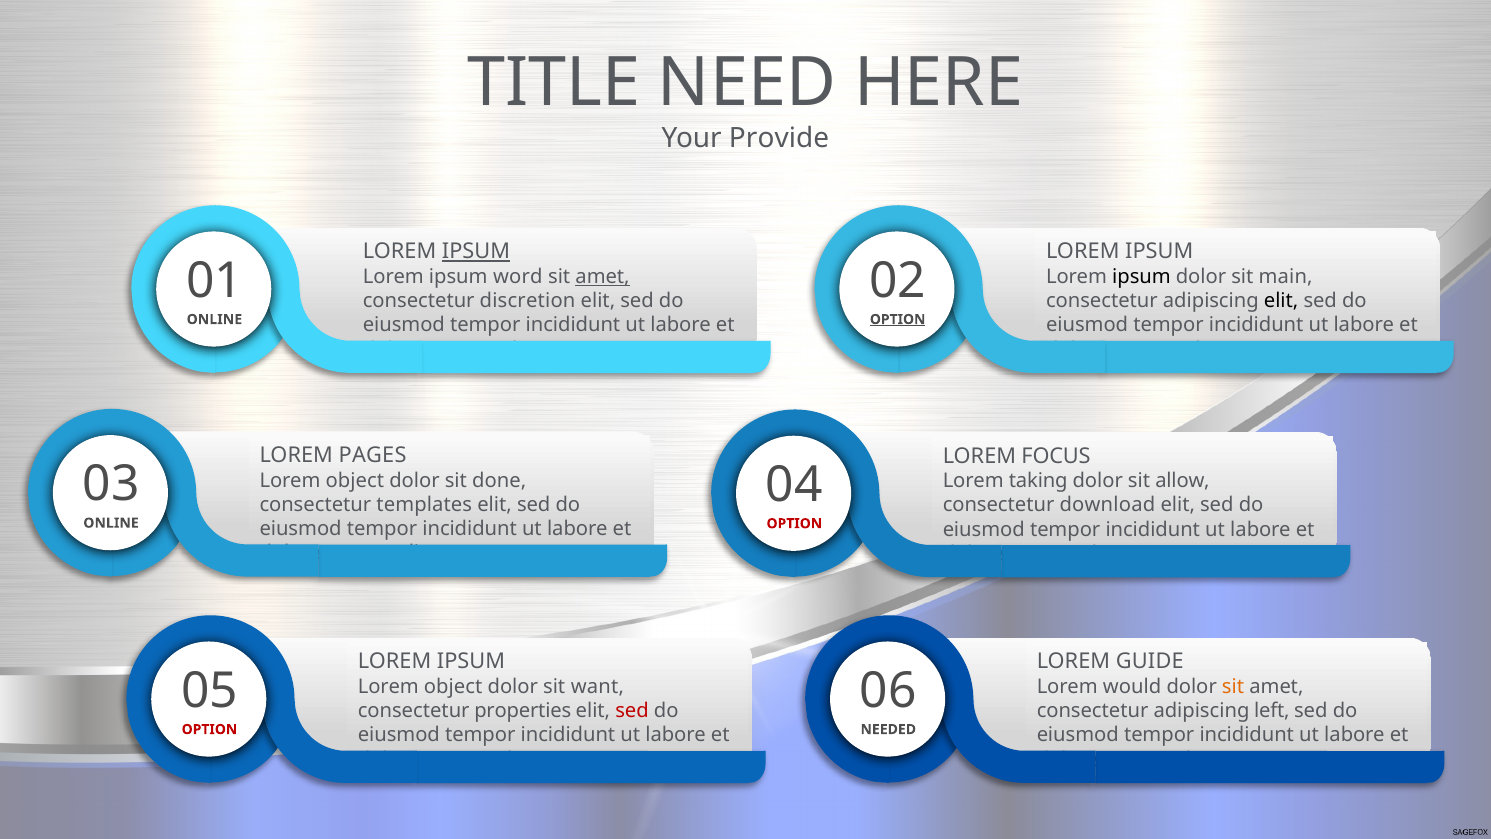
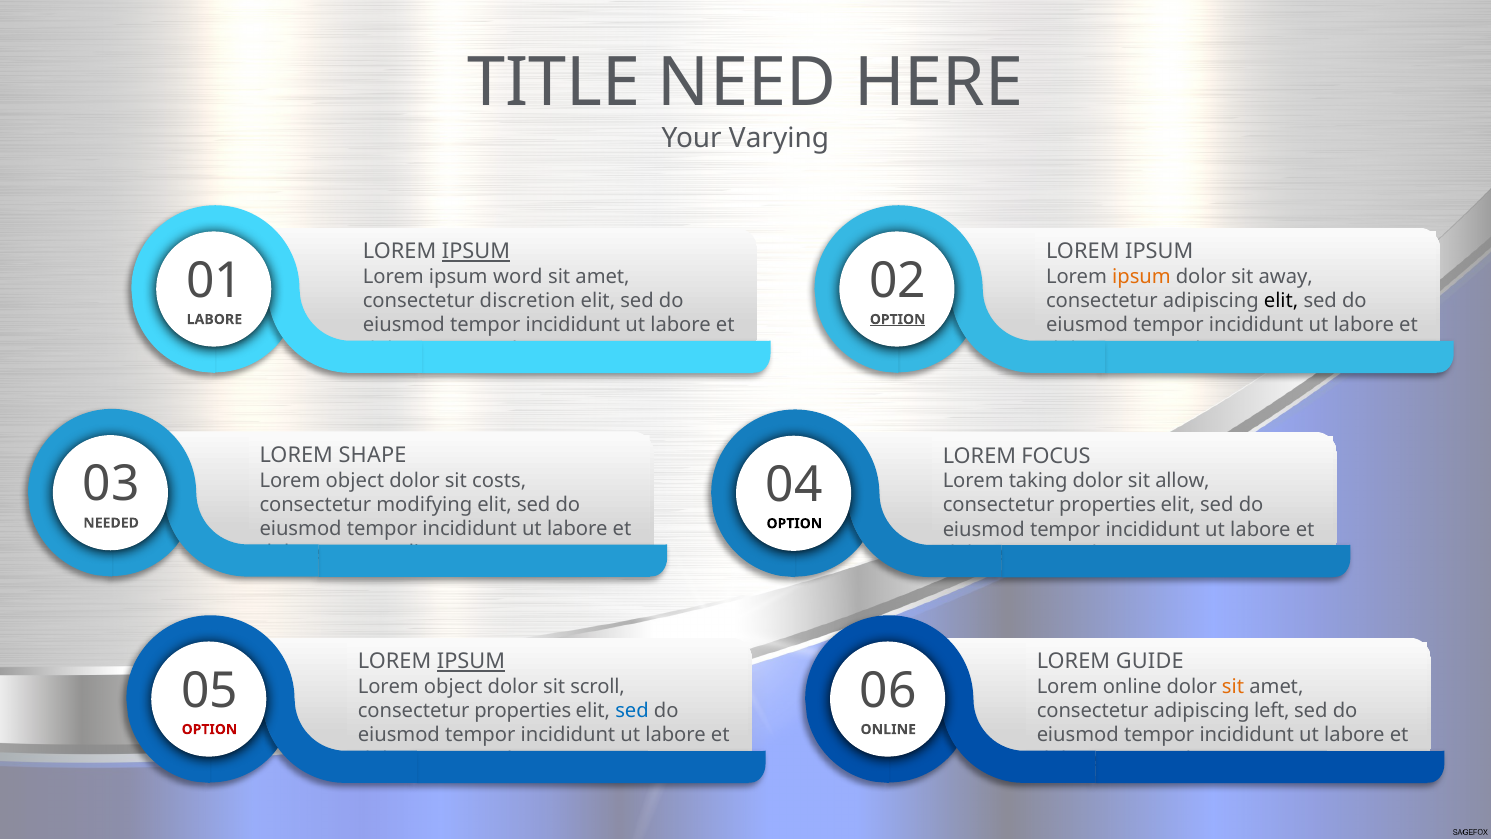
Provide: Provide -> Varying (779, 138)
amet underline: present -> none (603, 277)
ipsum colour: black -> orange (1141, 277)
main: main -> away (1286, 277)
ONLINE: ONLINE -> LABORE (214, 319)
PAGES: PAGES -> SHAPE (373, 455)
done: done -> costs (499, 480)
templates: templates -> modifying (424, 504)
download: download -> properties (1108, 505)
ONLINE: ONLINE -> NEEDED (111, 523)
OPTION colour: red -> black (794, 523)
IPSUM underline: none -> present (471, 661)
want: want -> scroll (598, 686)
would: would -> online (1132, 686)
sed colour: red -> blue (632, 711)
NEEDED: NEEDED -> ONLINE (888, 729)
